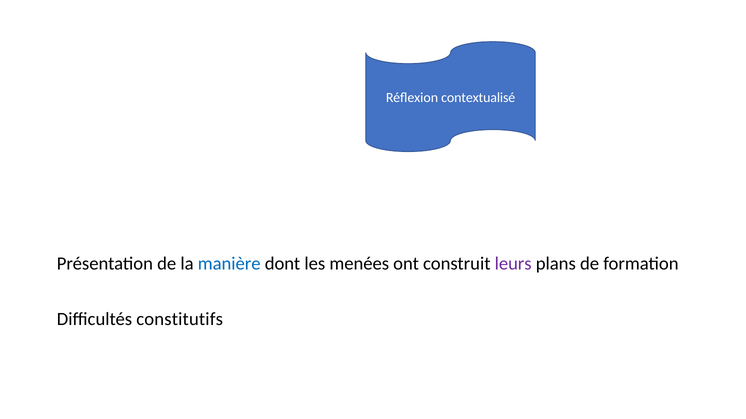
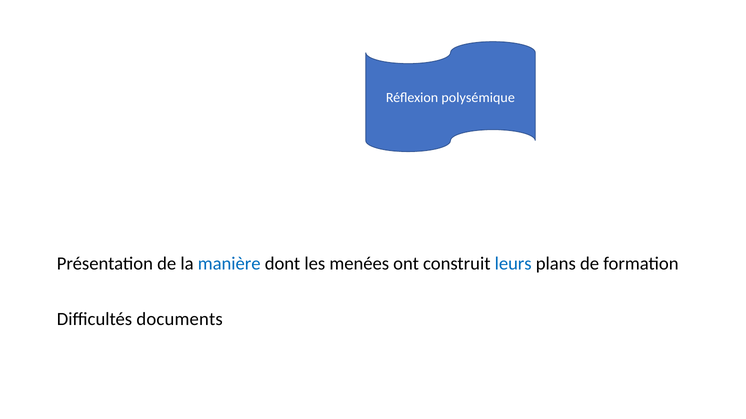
contextualisé: contextualisé -> polysémique (478, 98)
leurs colour: purple -> blue (513, 264)
constitutifs: constitutifs -> documents (180, 320)
